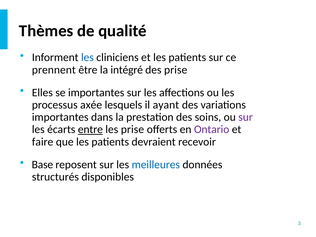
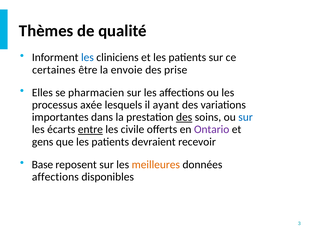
prennent: prennent -> certaines (54, 70)
intégré: intégré -> envoie (127, 70)
se importantes: importantes -> pharmacien (96, 93)
des underline: none -> present (184, 117)
sur colour: purple -> blue (246, 117)
les prise: prise -> civile (133, 129)
faire: faire -> gens (43, 142)
meilleures colour: blue -> orange (156, 165)
structurés: structurés -> affections (55, 177)
